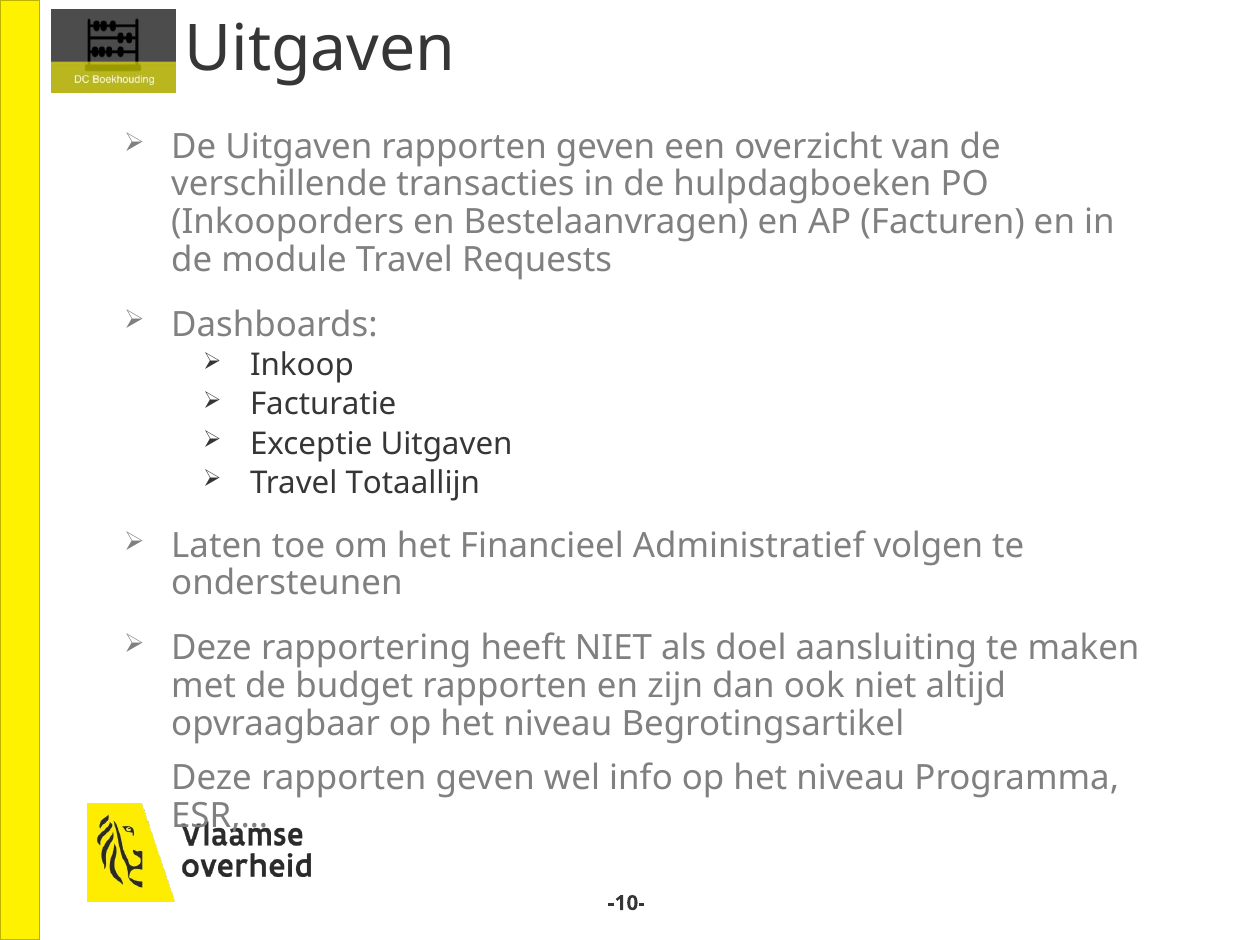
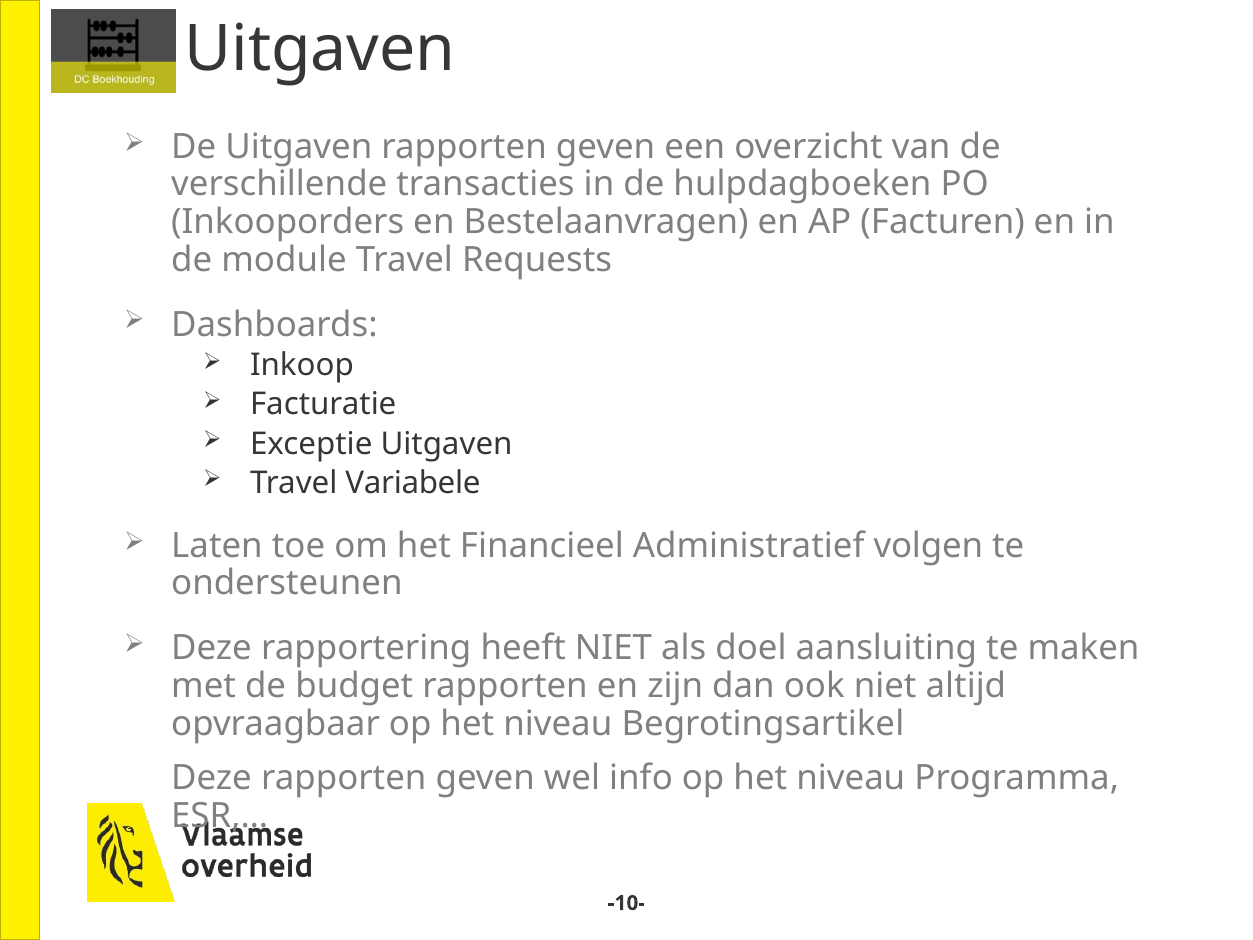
Totaallijn: Totaallijn -> Variabele (413, 483)
